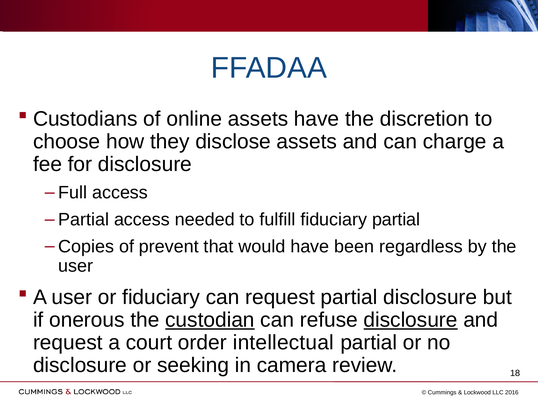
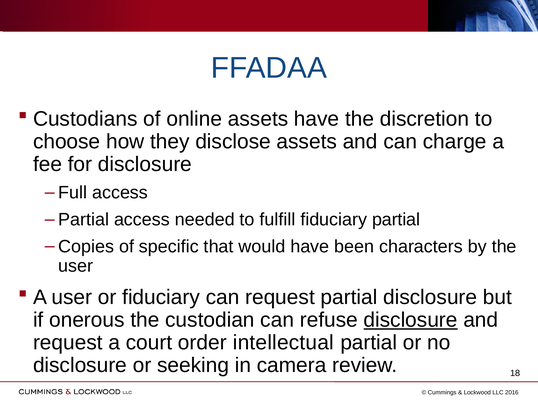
prevent: prevent -> specific (169, 246)
regardless: regardless -> characters (421, 246)
custodian underline: present -> none (210, 320)
